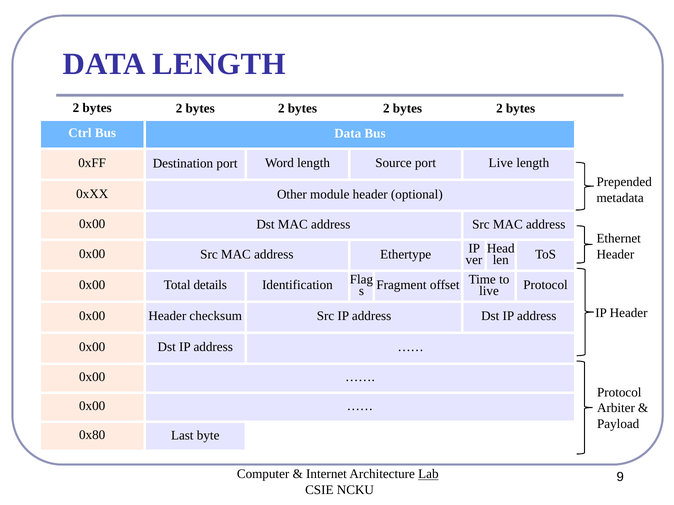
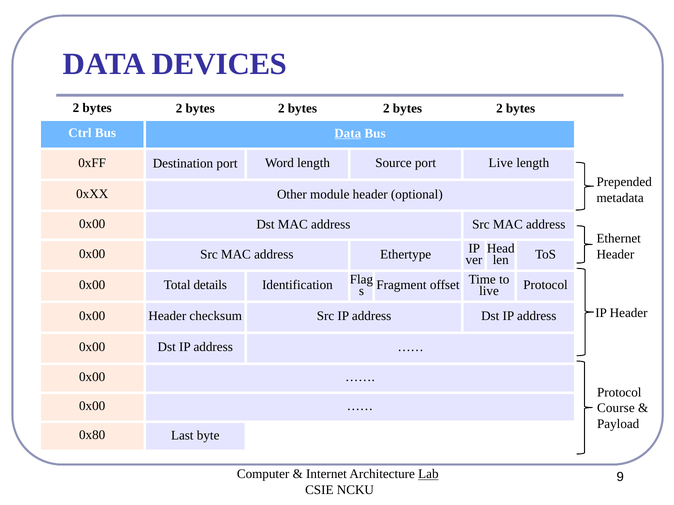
DATA LENGTH: LENGTH -> DEVICES (219, 64)
Data underline: none -> present (348, 133)
Arbiter: Arbiter -> Course (616, 409)
